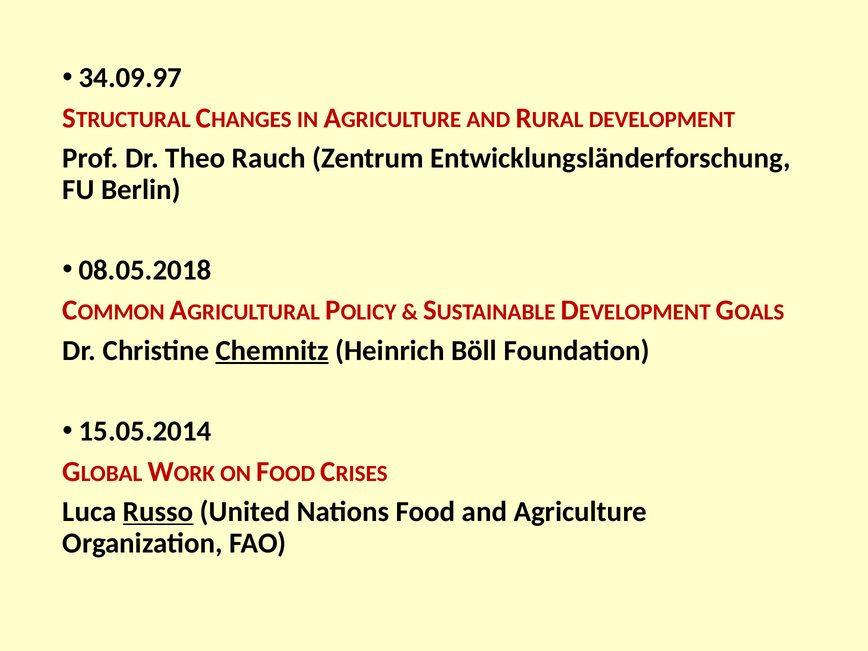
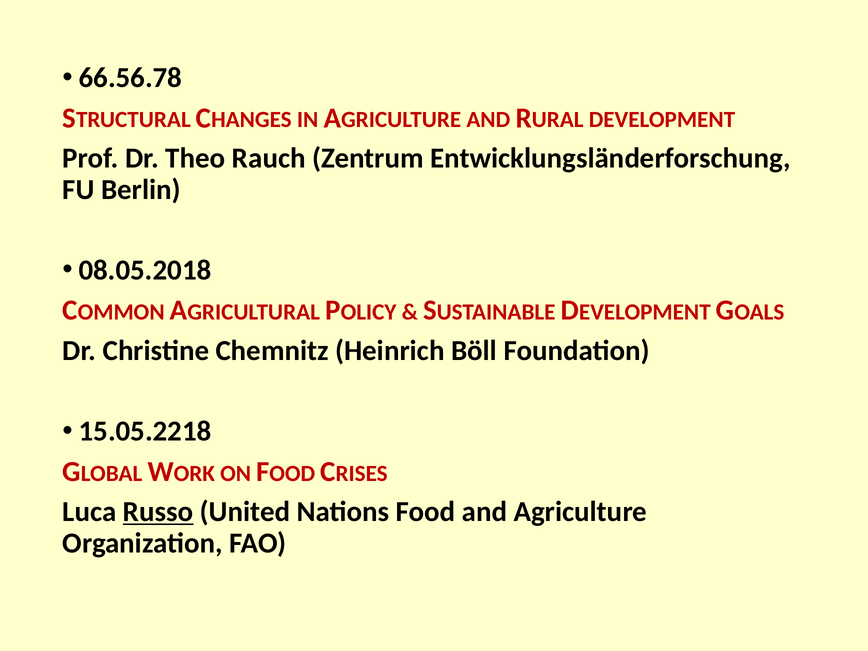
34.09.97: 34.09.97 -> 66.56.78 (130, 78)
Chemnitz underline: present -> none (272, 351)
15.05.2014: 15.05.2014 -> 15.05.2218 (145, 431)
